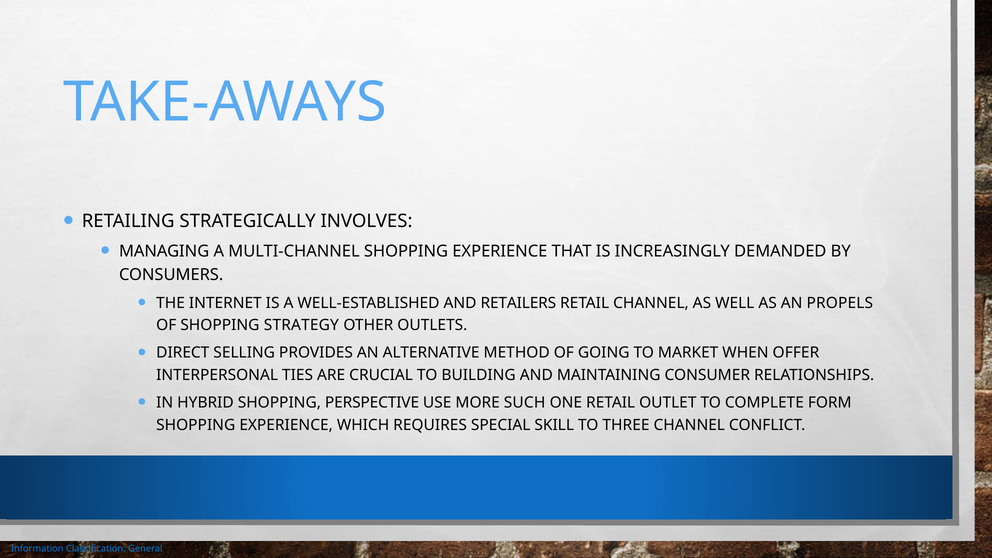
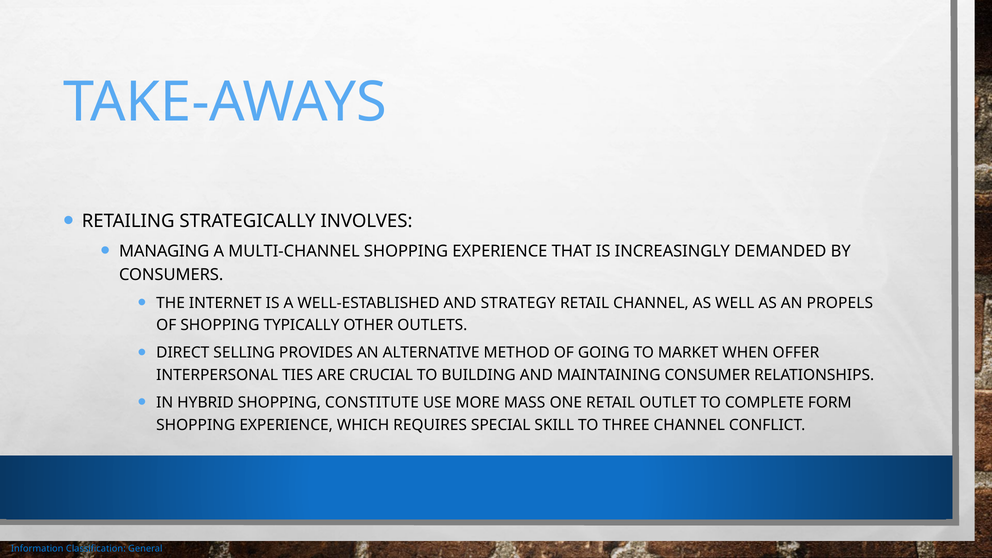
RETAILERS: RETAILERS -> STRATEGY (518, 303)
STRATEGY: STRATEGY -> TYPICALLY (301, 325)
PERSPECTIVE: PERSPECTIVE -> CONSTITUTE (372, 403)
SUCH: SUCH -> MASS (525, 403)
